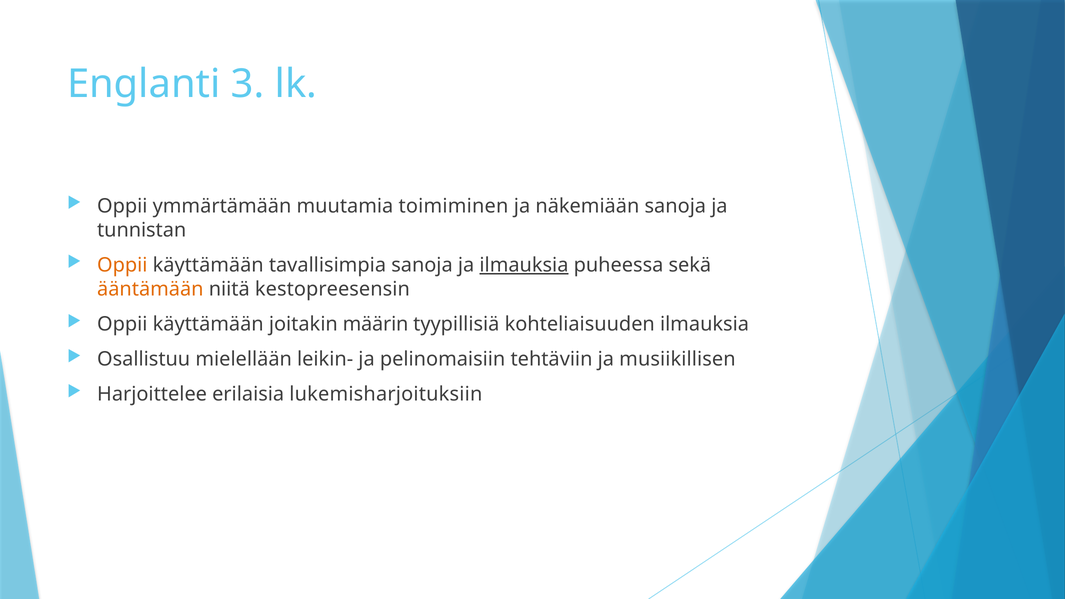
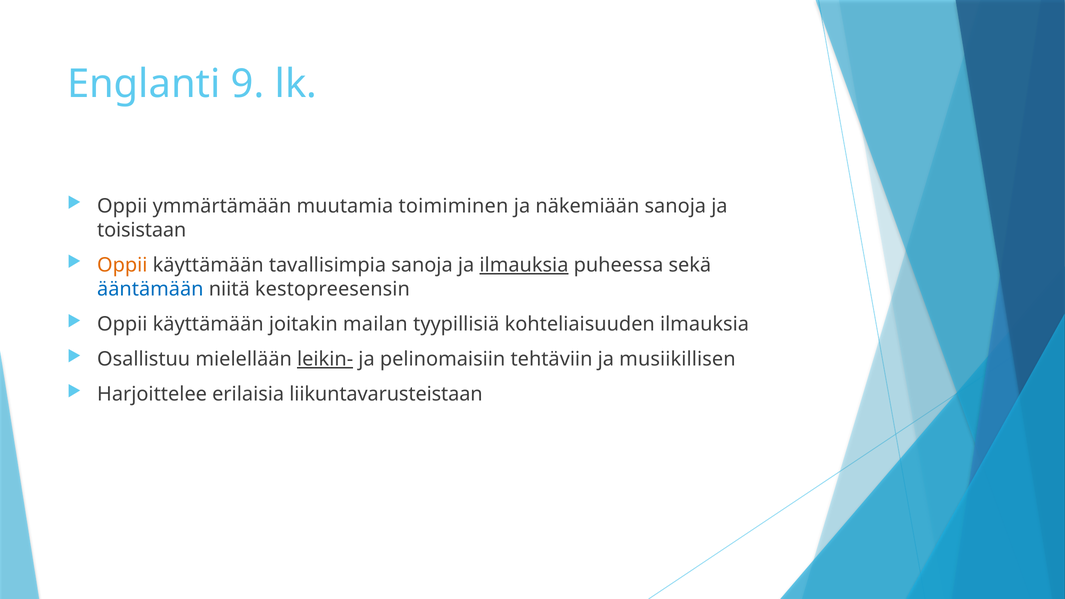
3: 3 -> 9 (248, 84)
tunnistan: tunnistan -> toisistaan (142, 230)
ääntämään colour: orange -> blue (150, 289)
määrin: määrin -> mailan (375, 324)
leikin- underline: none -> present (325, 359)
lukemisharjoituksiin: lukemisharjoituksiin -> liikuntavarusteistaan (386, 394)
